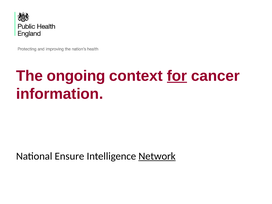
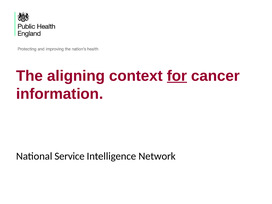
ongoing: ongoing -> aligning (76, 76)
Ensure: Ensure -> Service (70, 156)
Network underline: present -> none (157, 156)
